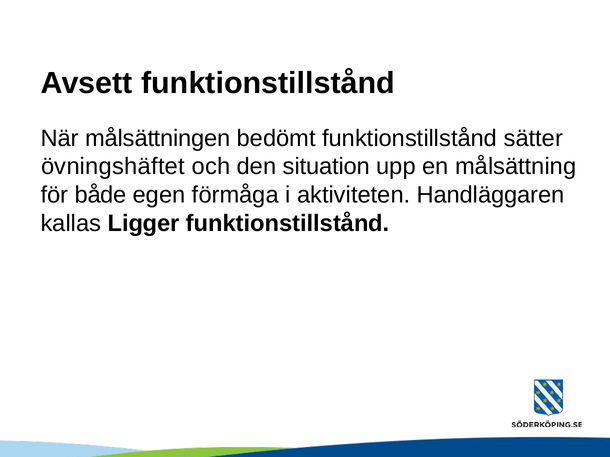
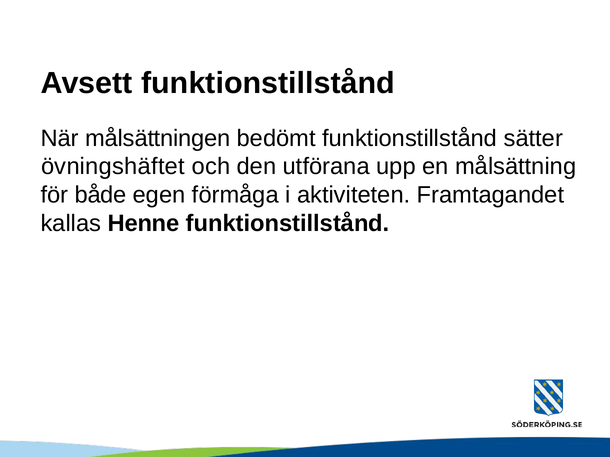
situation: situation -> utförana (326, 167)
Handläggaren: Handläggaren -> Framtagandet (490, 195)
Ligger: Ligger -> Henne (144, 224)
